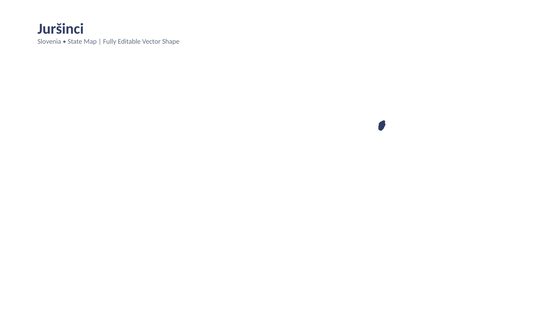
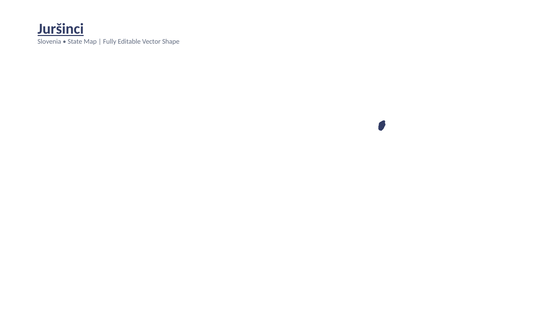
Juršinci underline: none -> present (61, 29)
